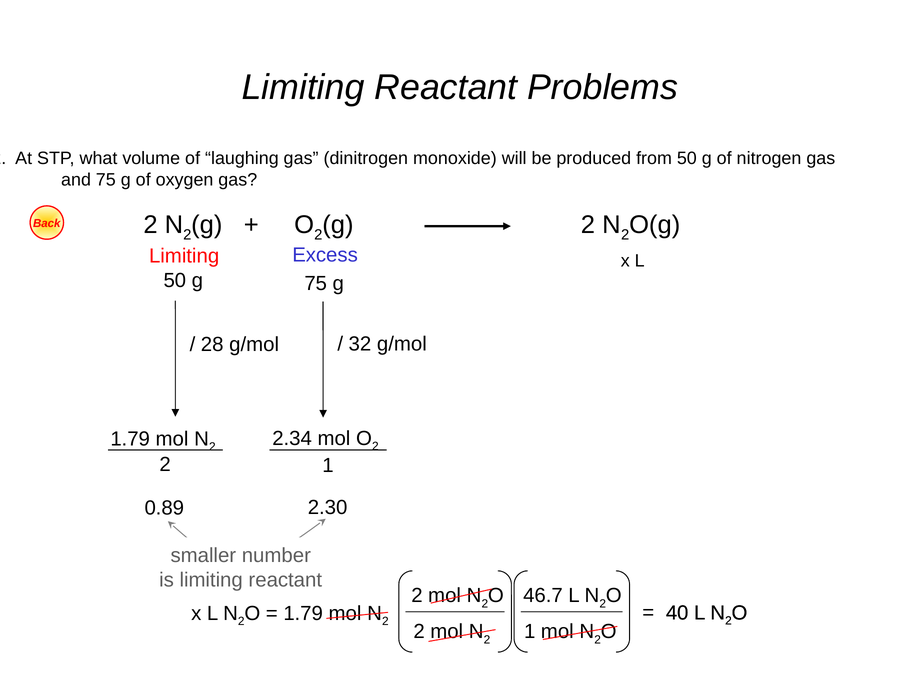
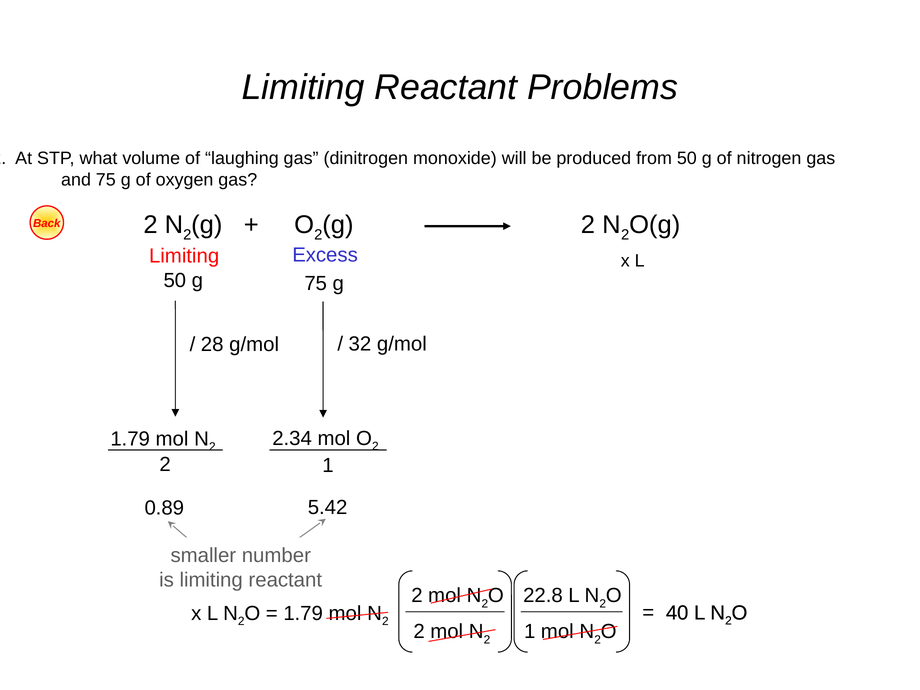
2.30: 2.30 -> 5.42 (328, 507)
46.7: 46.7 -> 22.8 (543, 596)
